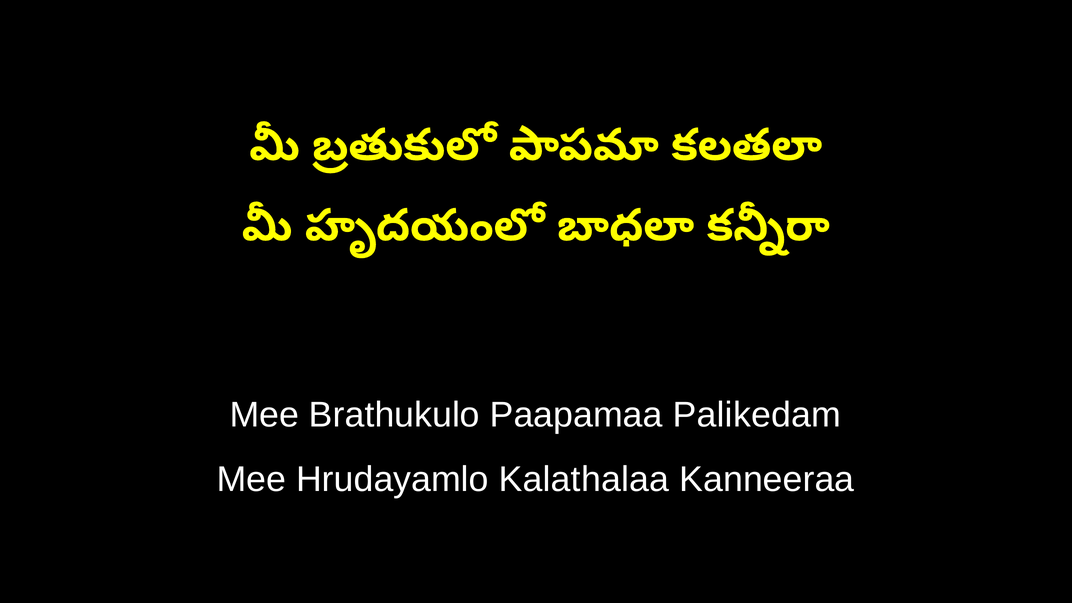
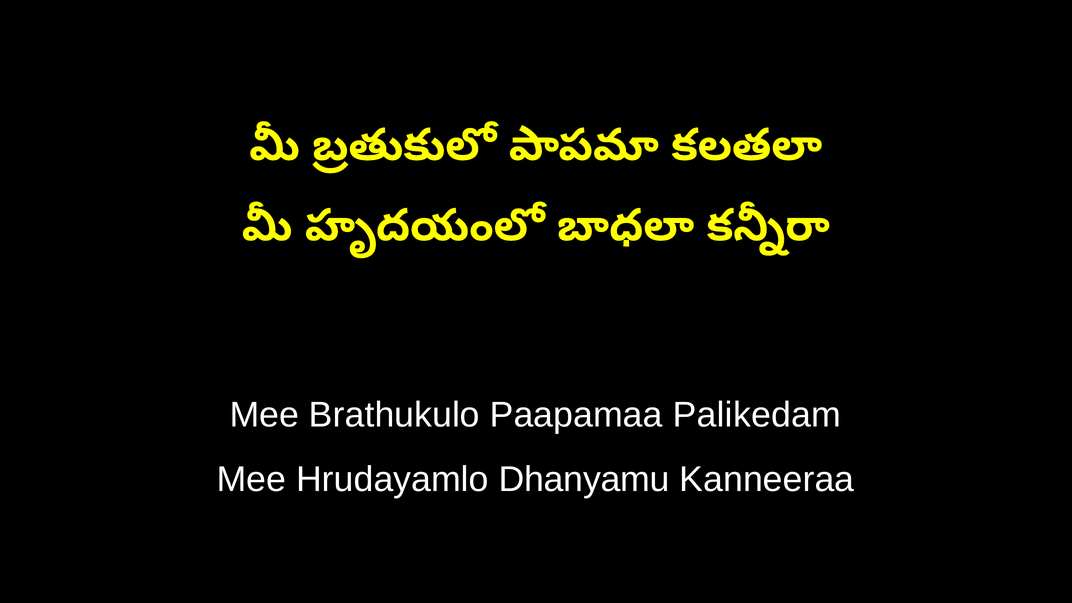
Kalathalaa: Kalathalaa -> Dhanyamu (584, 479)
